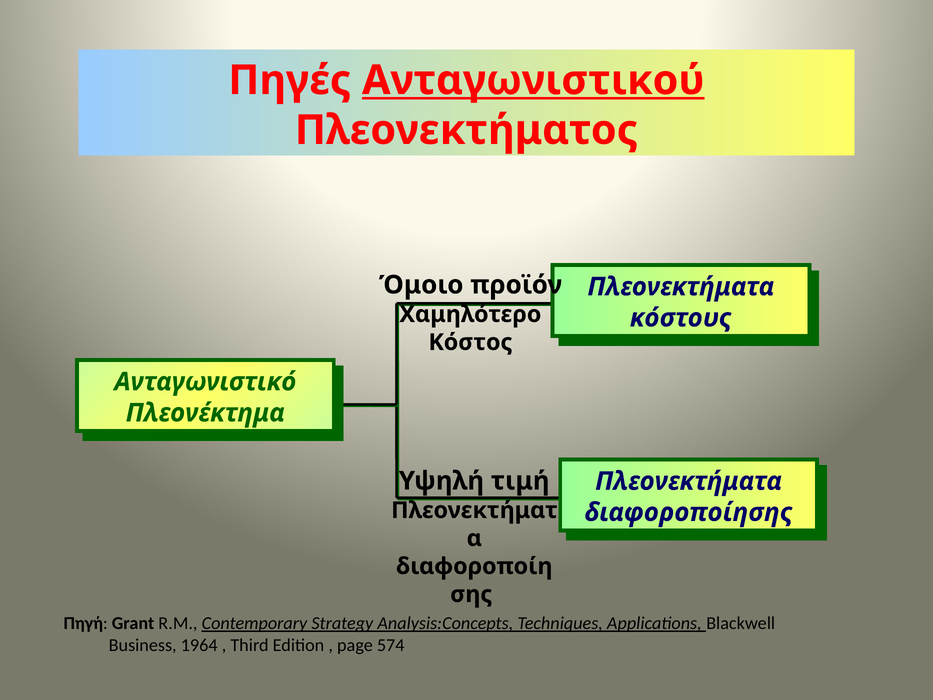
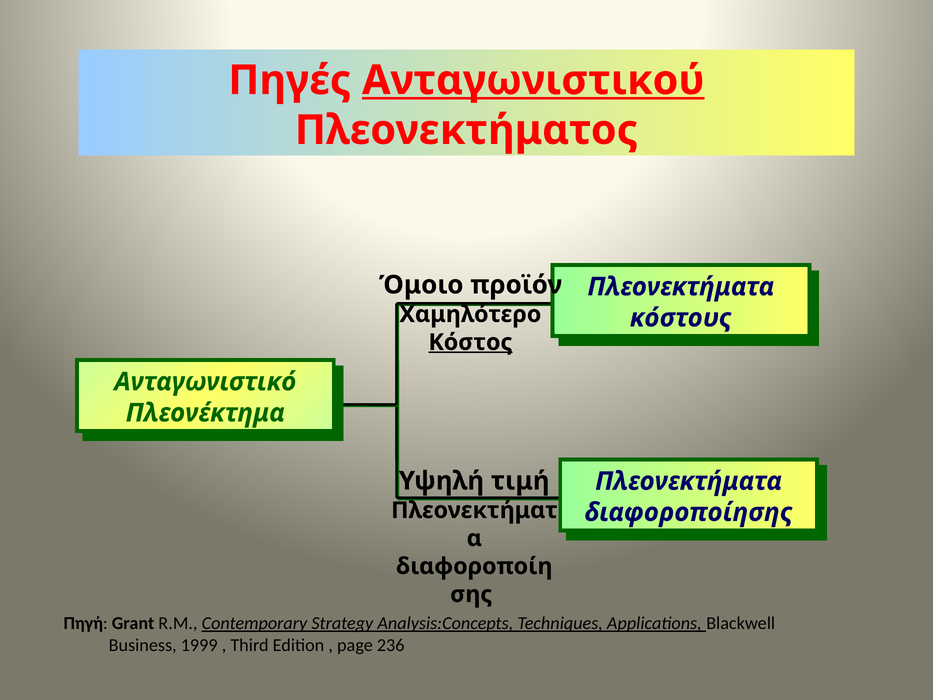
Κόστος underline: none -> present (470, 342)
1964: 1964 -> 1999 (199, 645)
574: 574 -> 236 (391, 645)
